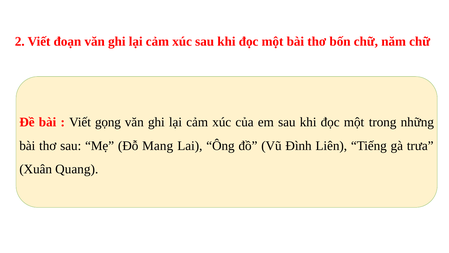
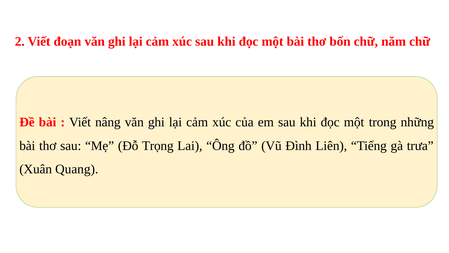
gọng: gọng -> nâng (108, 122)
Mang: Mang -> Trọng (158, 145)
